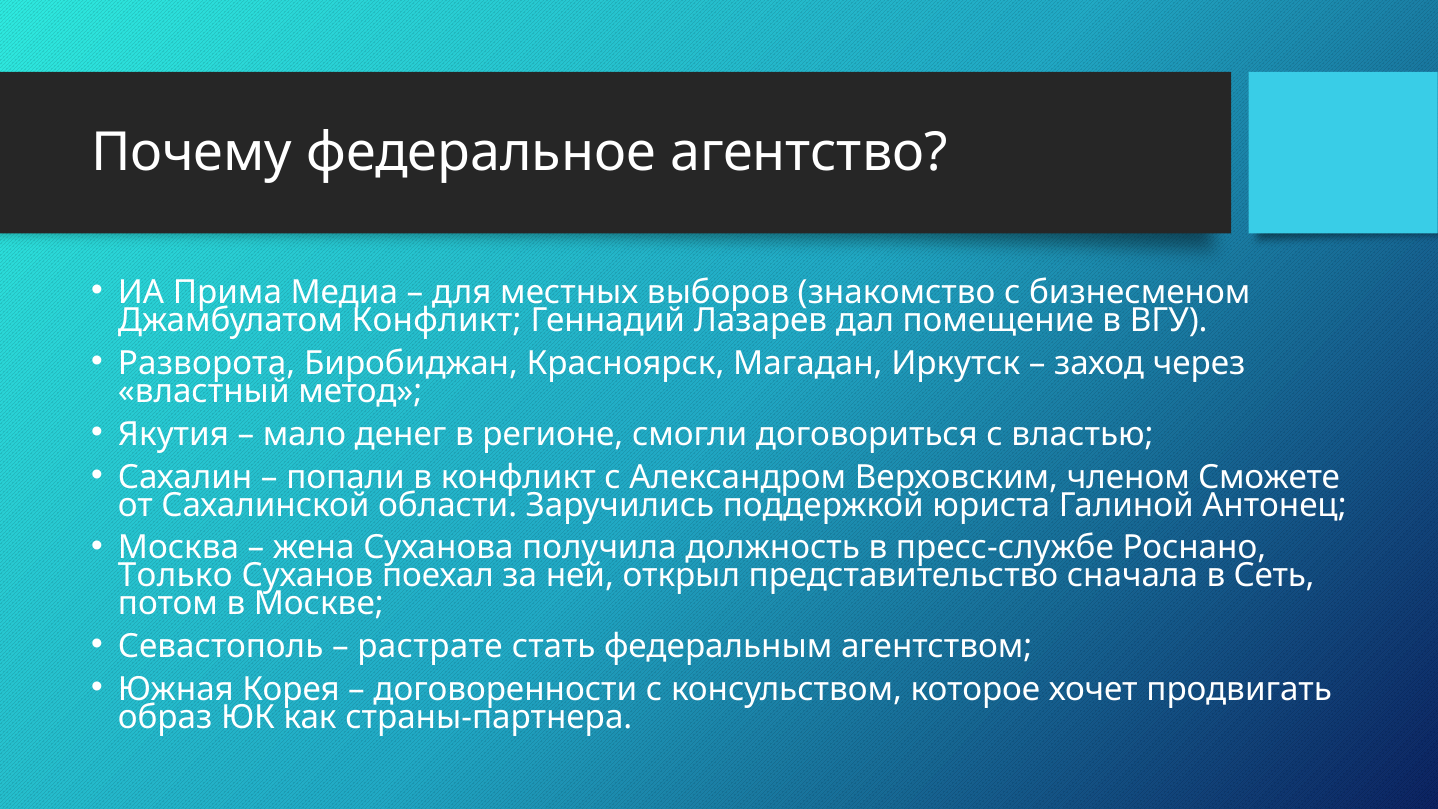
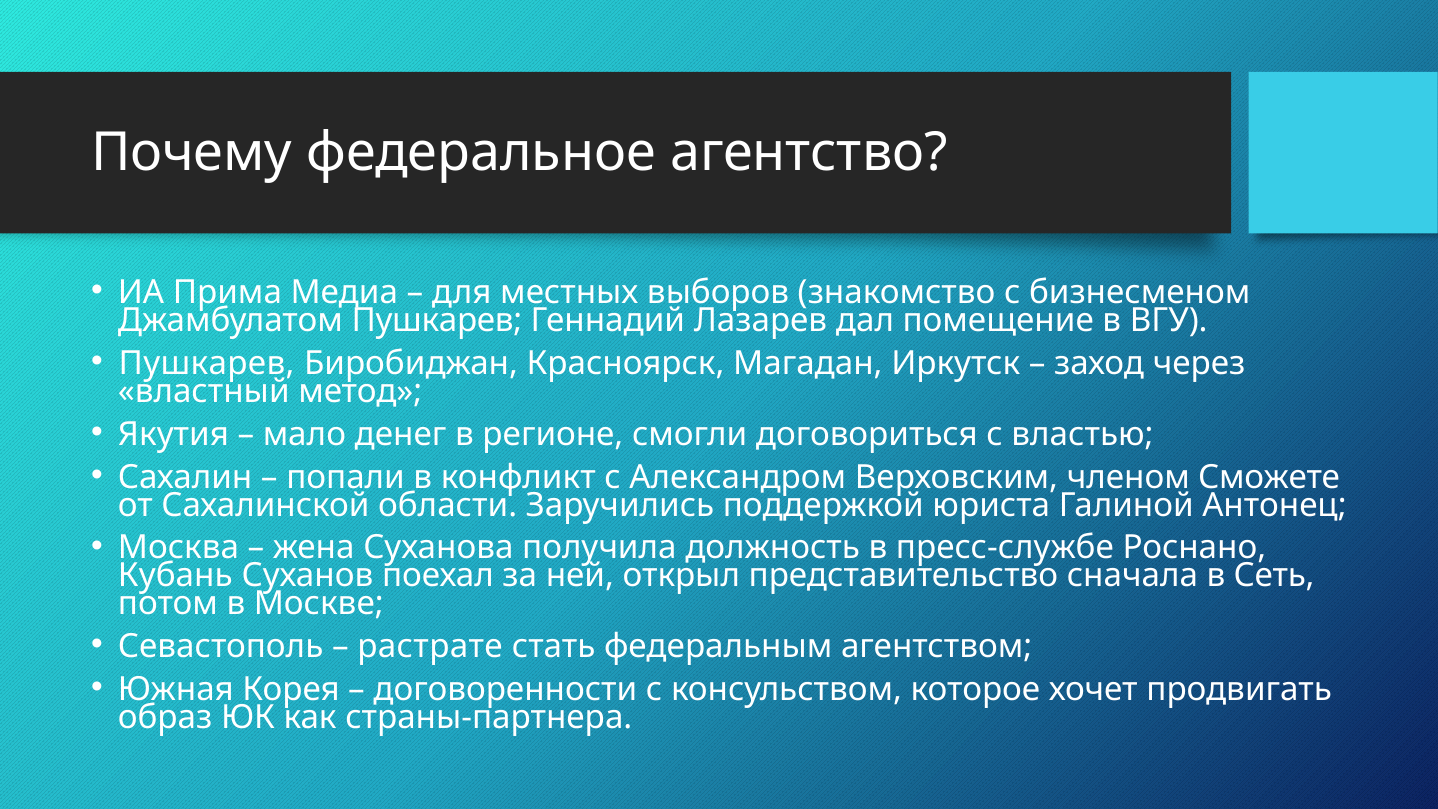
Джамбулатом Конфликт: Конфликт -> Пушкарев (437, 320)
Разворота: Разворота -> Пушкарев (207, 363)
Только: Только -> Кубань (175, 576)
